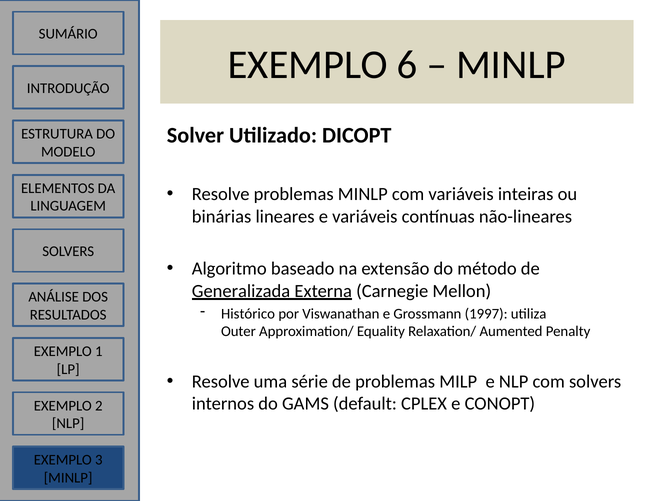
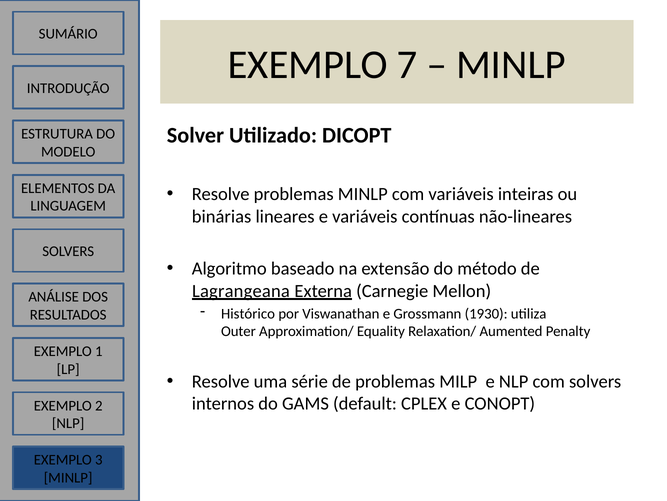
6: 6 -> 7 (407, 65)
Generalizada: Generalizada -> Lagrangeana (241, 290)
1997: 1997 -> 1930 (486, 313)
